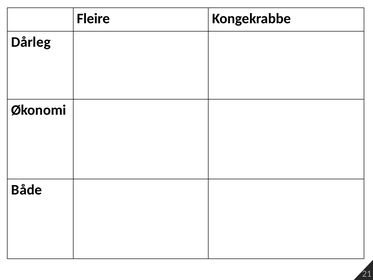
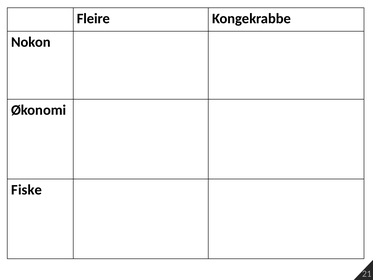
Dårleg: Dårleg -> Nokon (31, 42)
Både: Både -> Fiske (27, 190)
